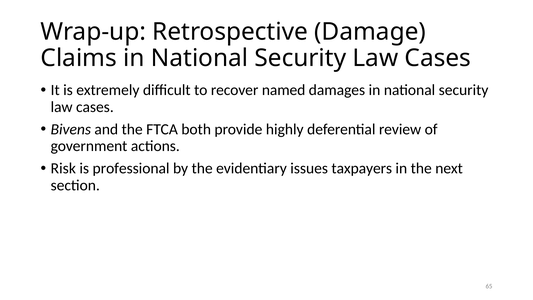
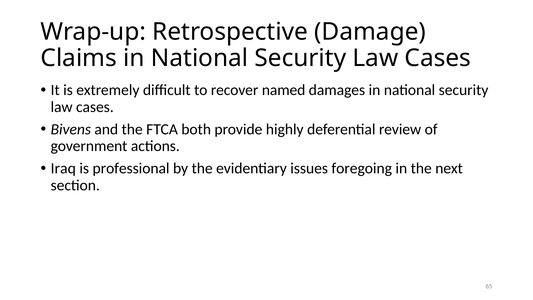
Risk: Risk -> Iraq (63, 168)
taxpayers: taxpayers -> foregoing (362, 168)
